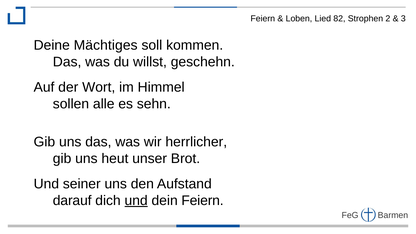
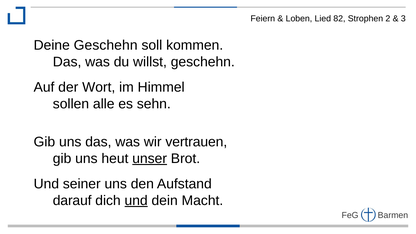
Deine Mächtiges: Mächtiges -> Geschehn (106, 45)
herrlicher: herrlicher -> vertrauen (196, 142)
unser underline: none -> present (150, 159)
dein Feiern: Feiern -> Macht (202, 201)
